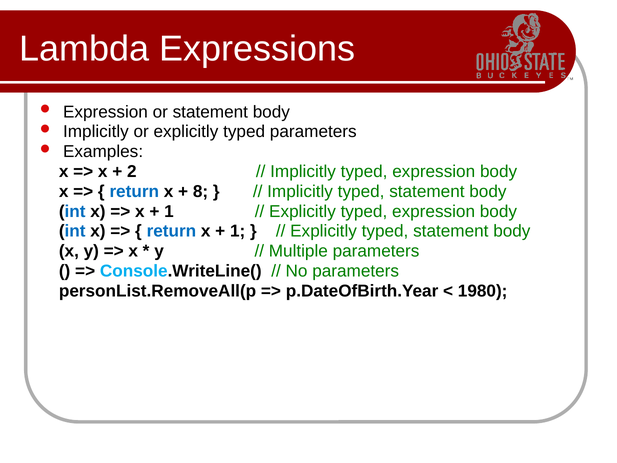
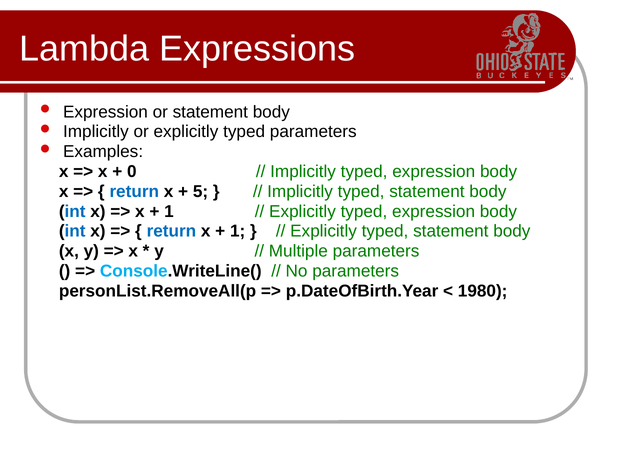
2: 2 -> 0 (132, 171)
8: 8 -> 5 (201, 191)
